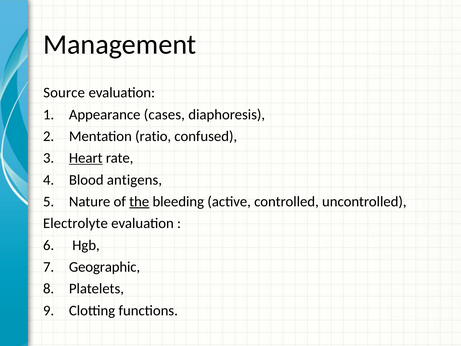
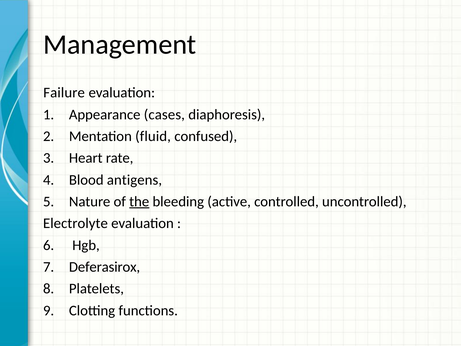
Source: Source -> Failure (64, 93)
ratio: ratio -> fluid (153, 136)
Heart underline: present -> none (86, 158)
Geographic: Geographic -> Deferasirox (105, 267)
